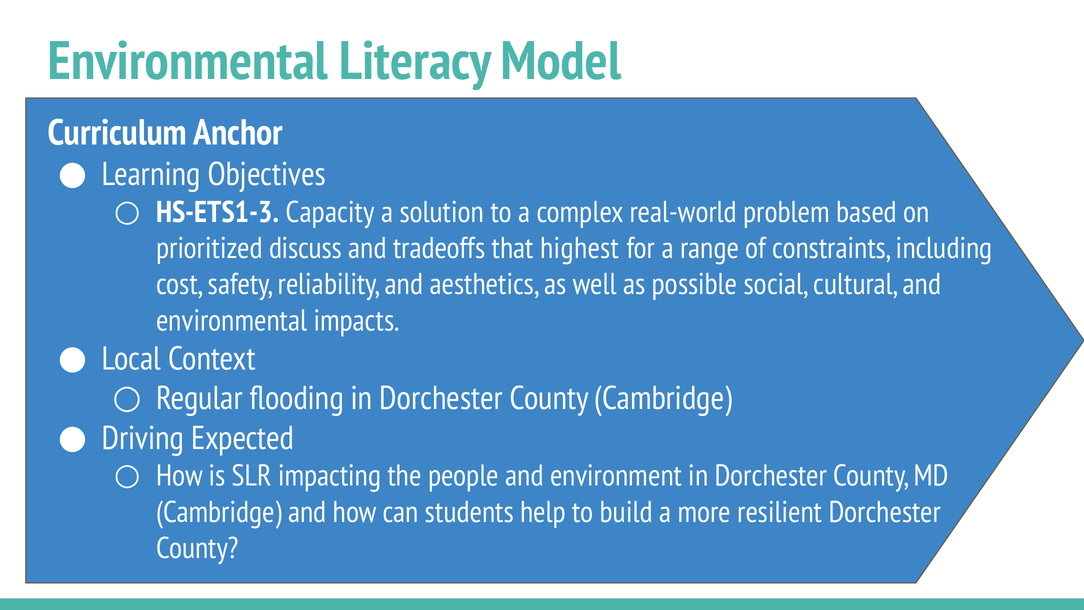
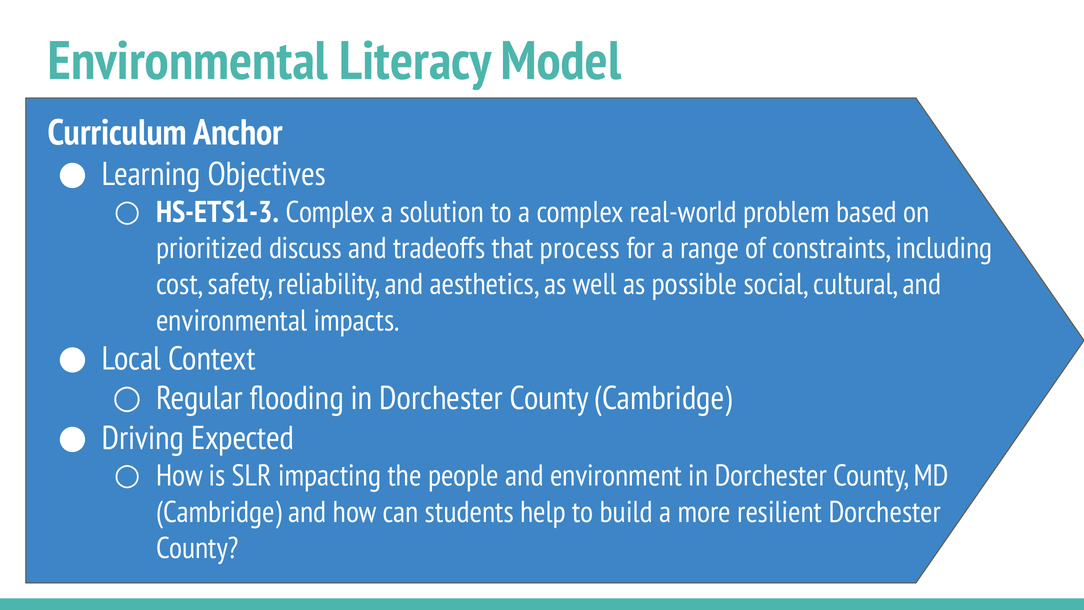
HS-ETS1-3 Capacity: Capacity -> Complex (330, 212)
highest: highest -> process (580, 248)
